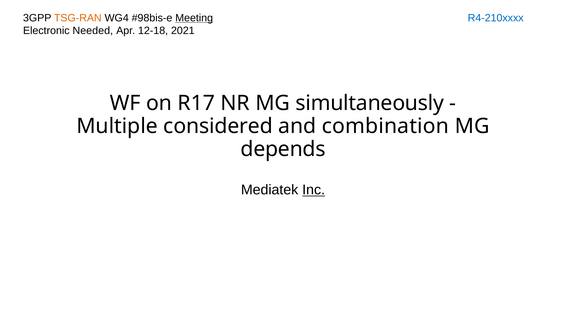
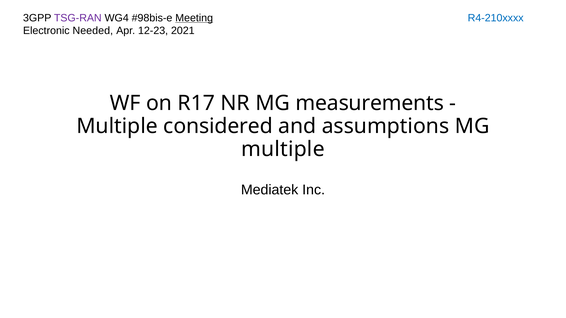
TSG-RAN colour: orange -> purple (78, 18)
12-18: 12-18 -> 12-23 (153, 31)
simultaneously: simultaneously -> measurements (370, 103)
combination: combination -> assumptions (385, 126)
depends: depends -> multiple (283, 149)
Inc underline: present -> none (314, 190)
